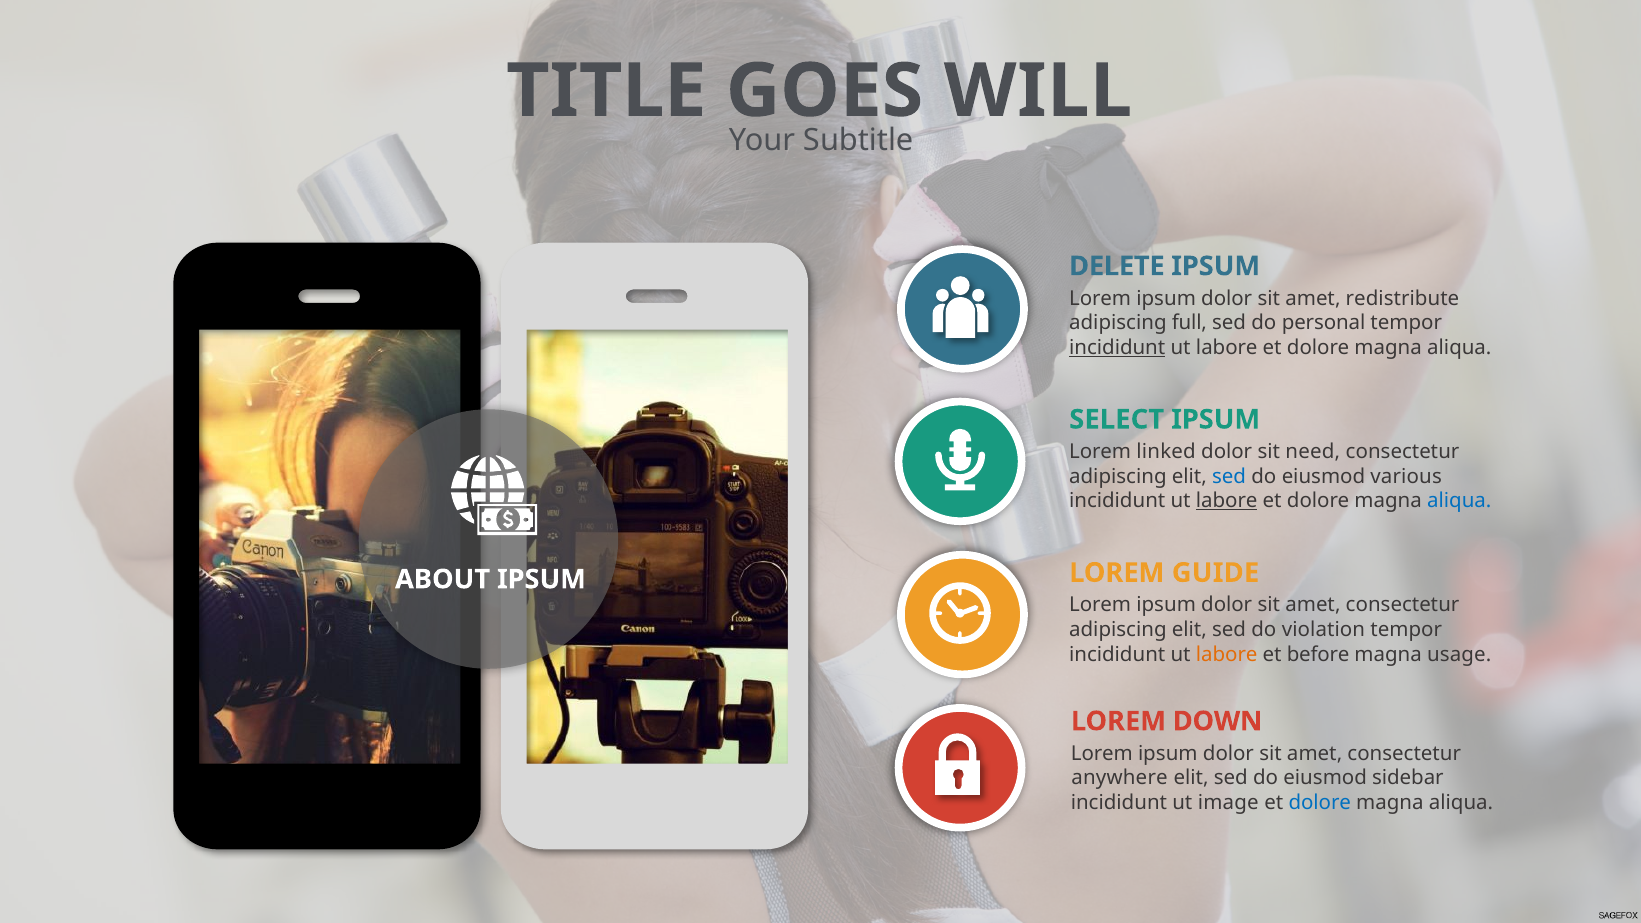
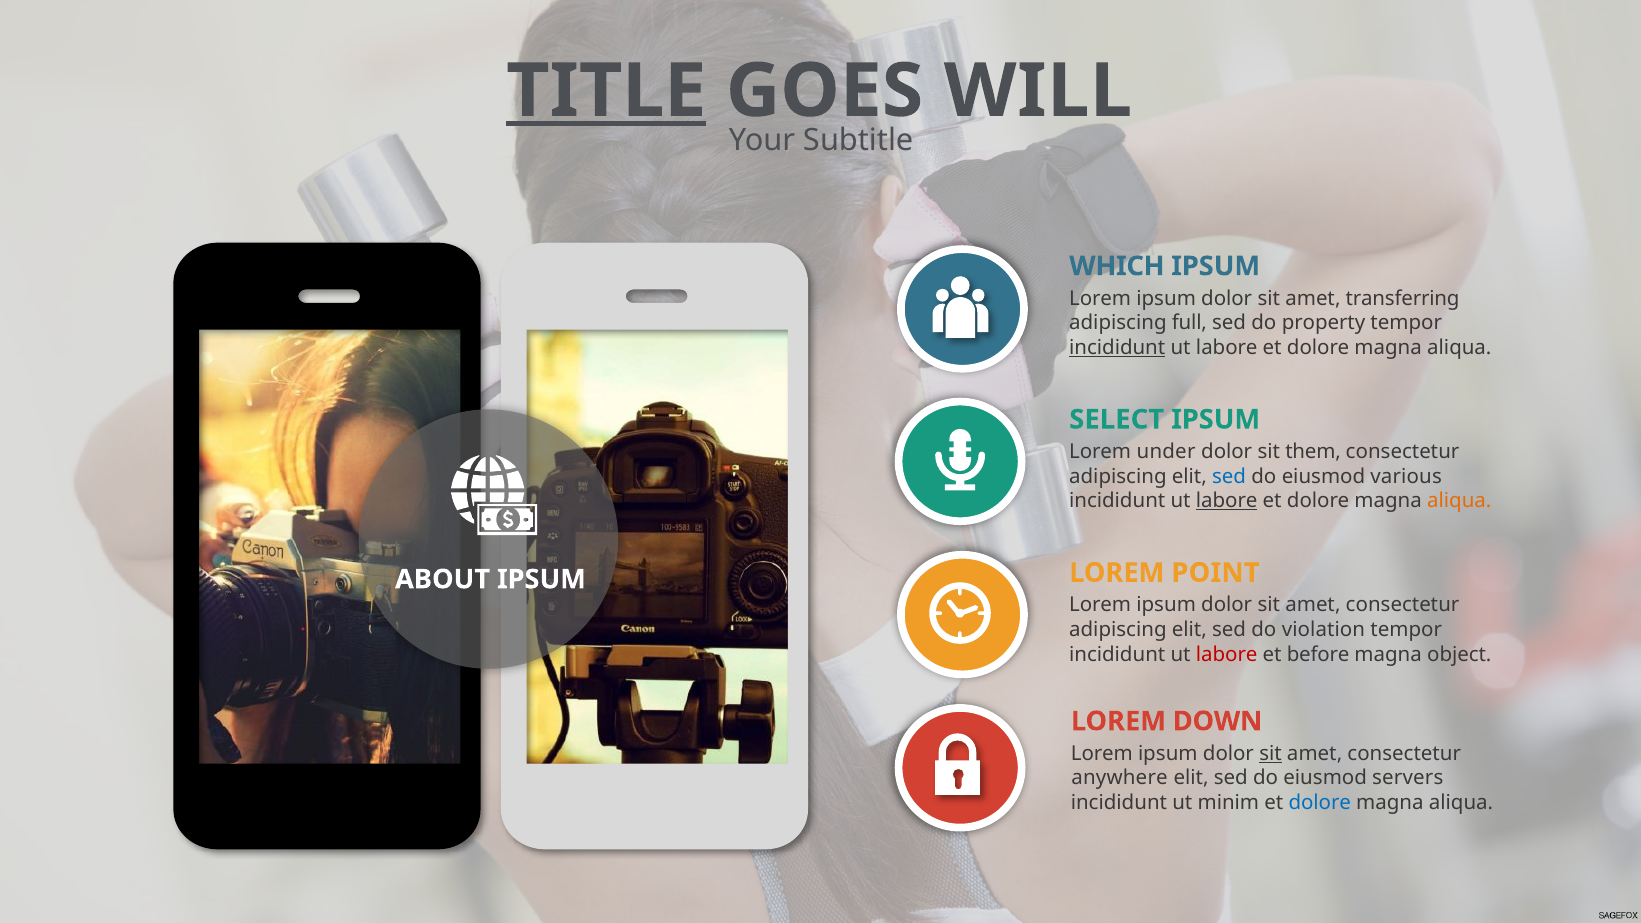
TITLE underline: none -> present (606, 91)
DELETE: DELETE -> WHICH (1117, 266)
redistribute: redistribute -> transferring (1403, 299)
personal: personal -> property (1324, 323)
linked: linked -> under (1166, 452)
need: need -> them (1313, 452)
aliqua colour: blue -> orange (1459, 501)
GUIDE: GUIDE -> POINT (1216, 573)
labore colour: orange -> red (1227, 654)
usage: usage -> object (1459, 654)
sit underline: none -> present (1271, 754)
sidebar: sidebar -> servers (1408, 778)
image: image -> minim (1228, 803)
